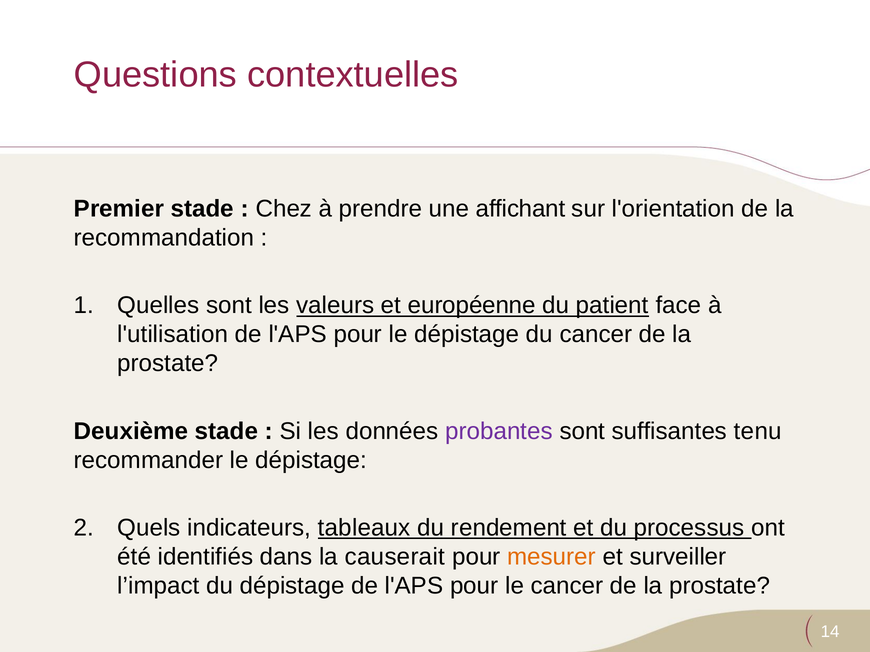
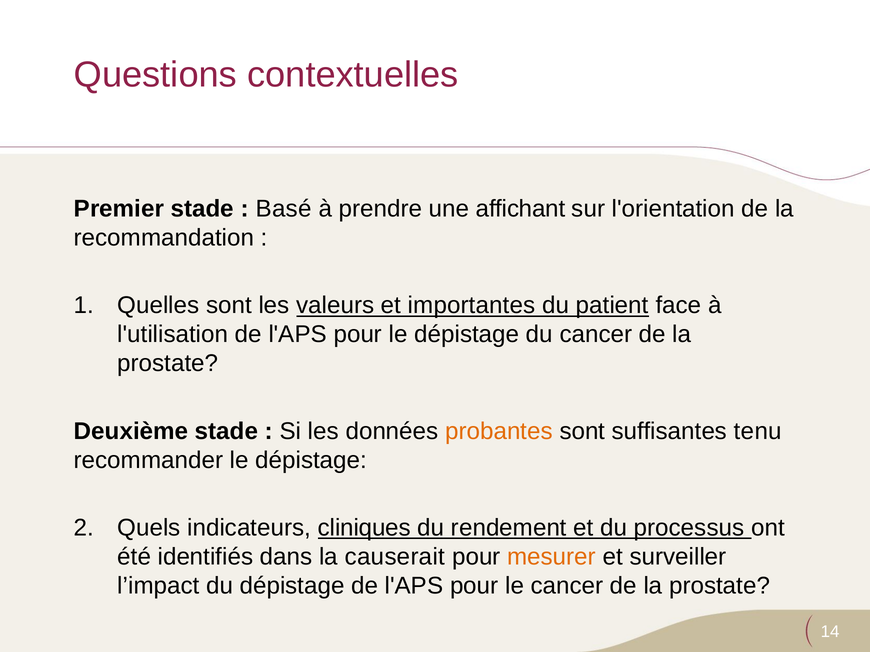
Chez: Chez -> Basé (284, 209)
européenne: européenne -> importantes (472, 306)
probantes colour: purple -> orange (499, 431)
tableaux: tableaux -> cliniques (364, 528)
